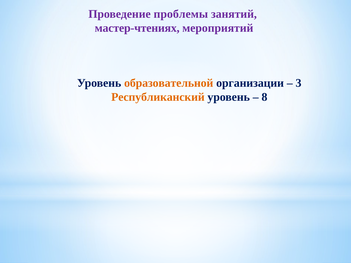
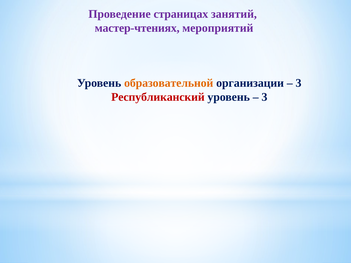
проблемы: проблемы -> страницах (181, 14)
Республиканский colour: orange -> red (158, 97)
8: 8 -> 3 (264, 97)
